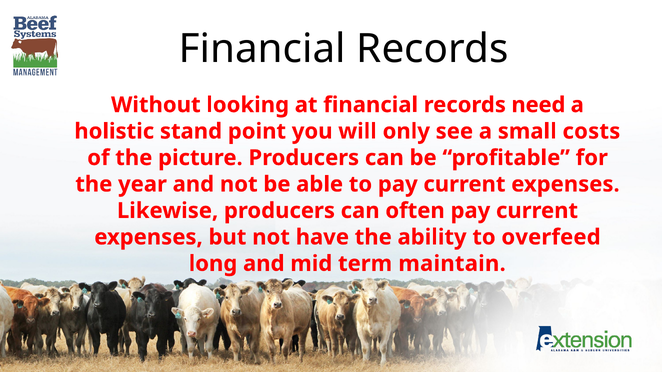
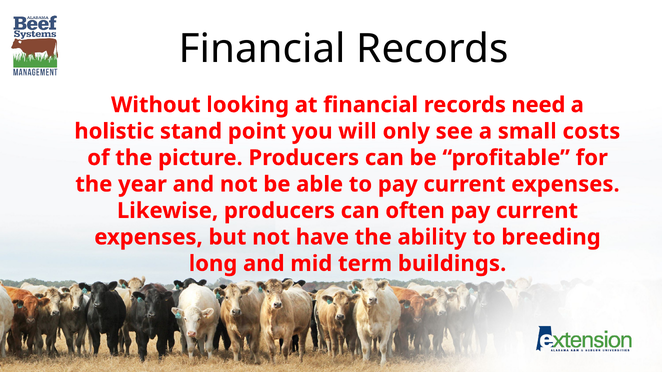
overfeed: overfeed -> breeding (551, 237)
maintain: maintain -> buildings (452, 264)
